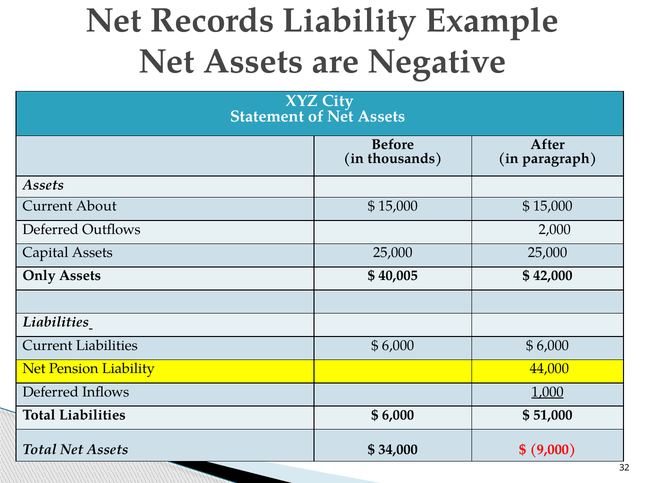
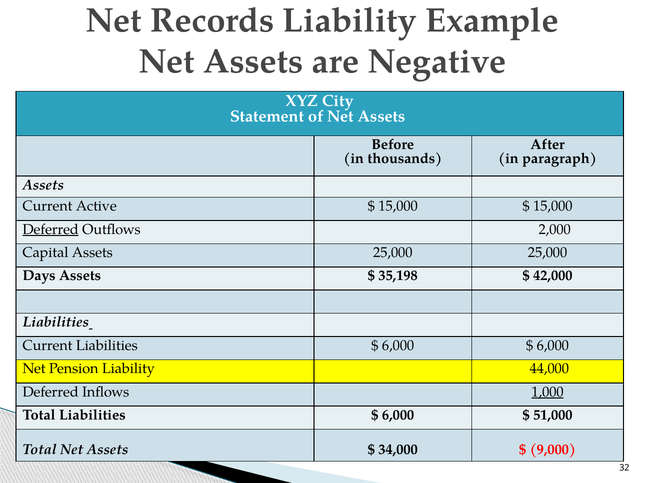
About: About -> Active (96, 207)
Deferred underline: none -> present (51, 230)
Only: Only -> Days (39, 276)
40,005: 40,005 -> 35,198 (398, 276)
